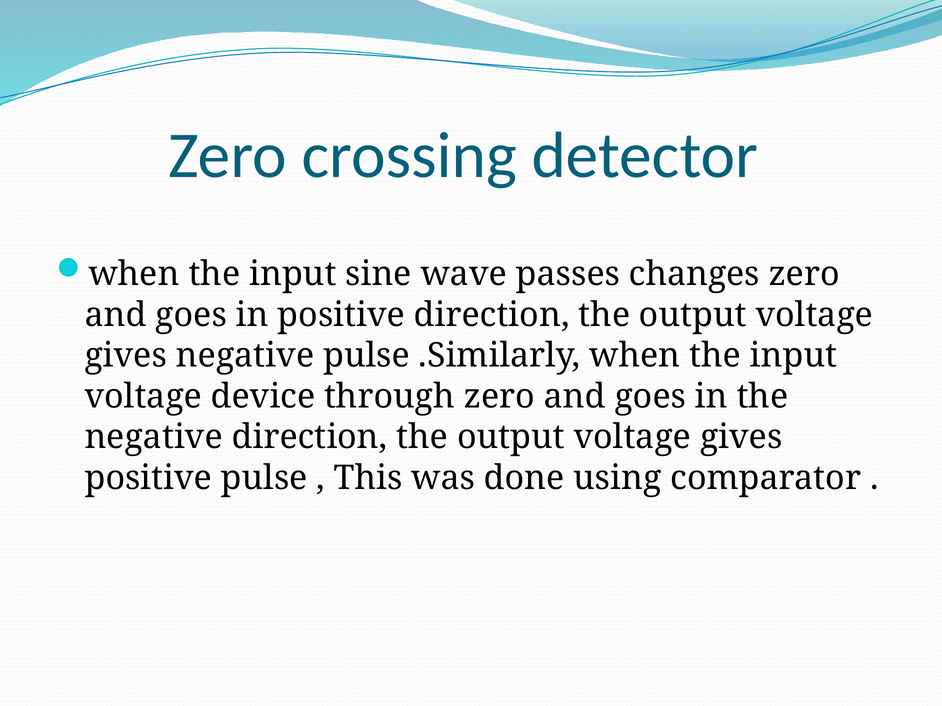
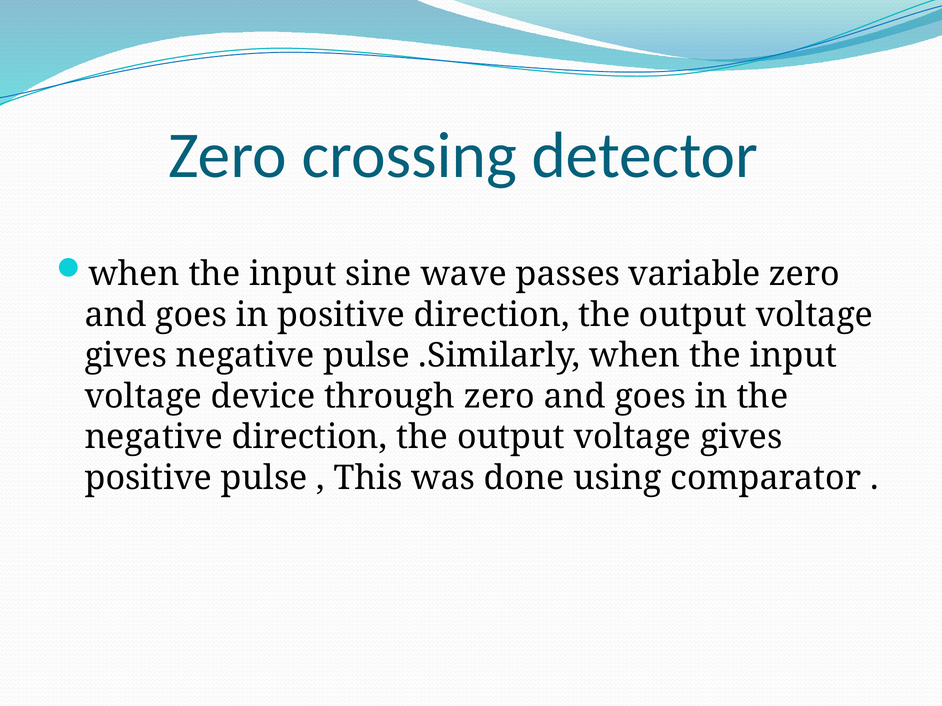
changes: changes -> variable (694, 274)
